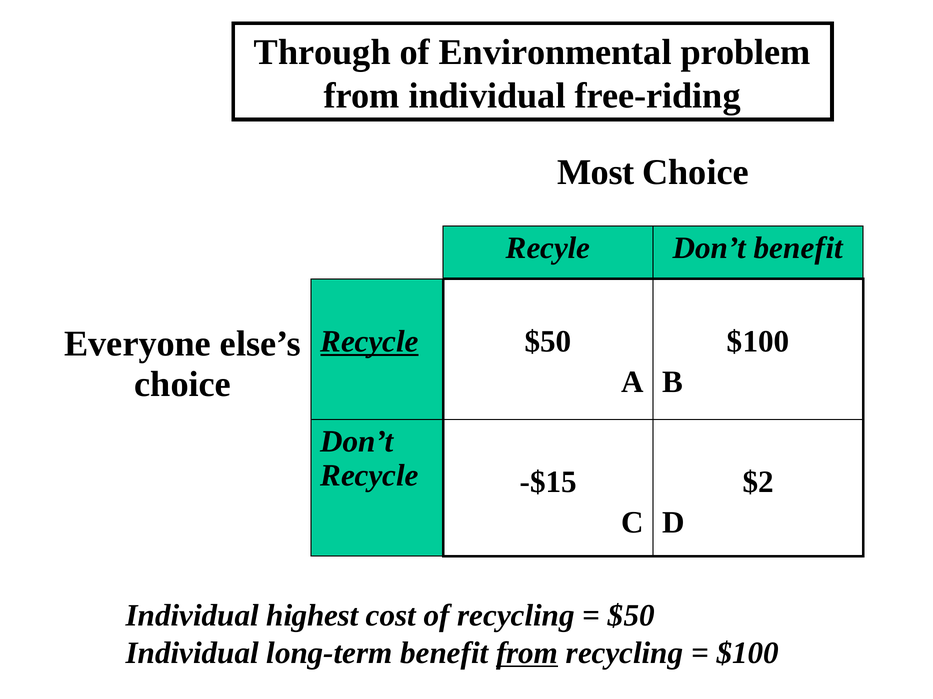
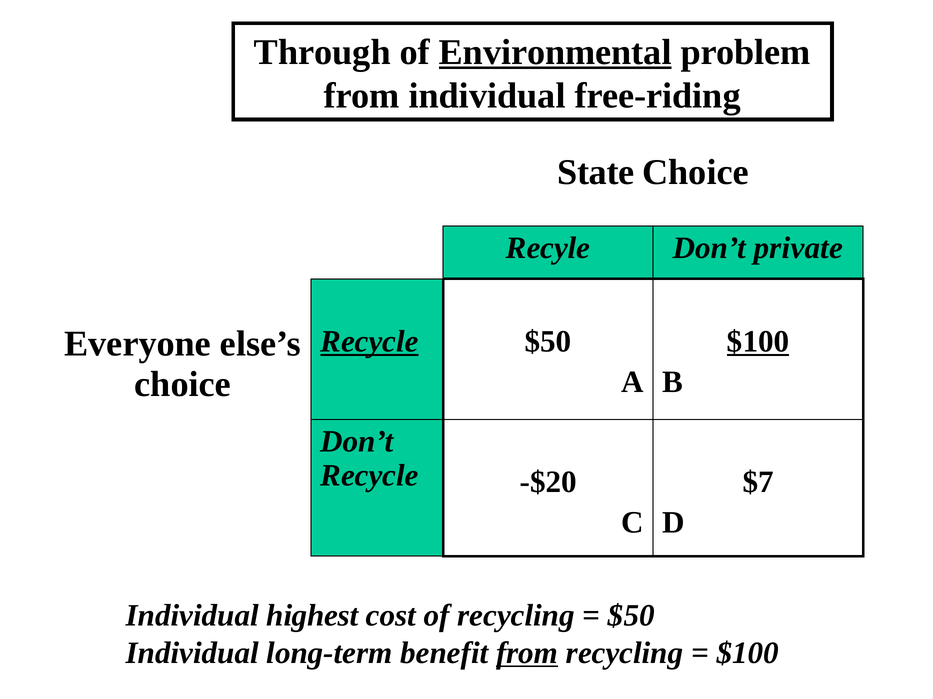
Environmental underline: none -> present (555, 52)
Most: Most -> State (596, 173)
Don’t benefit: benefit -> private (798, 248)
$100 underline: none -> present (758, 342)
-$15: -$15 -> -$20 (548, 482)
$2: $2 -> $7 (758, 482)
